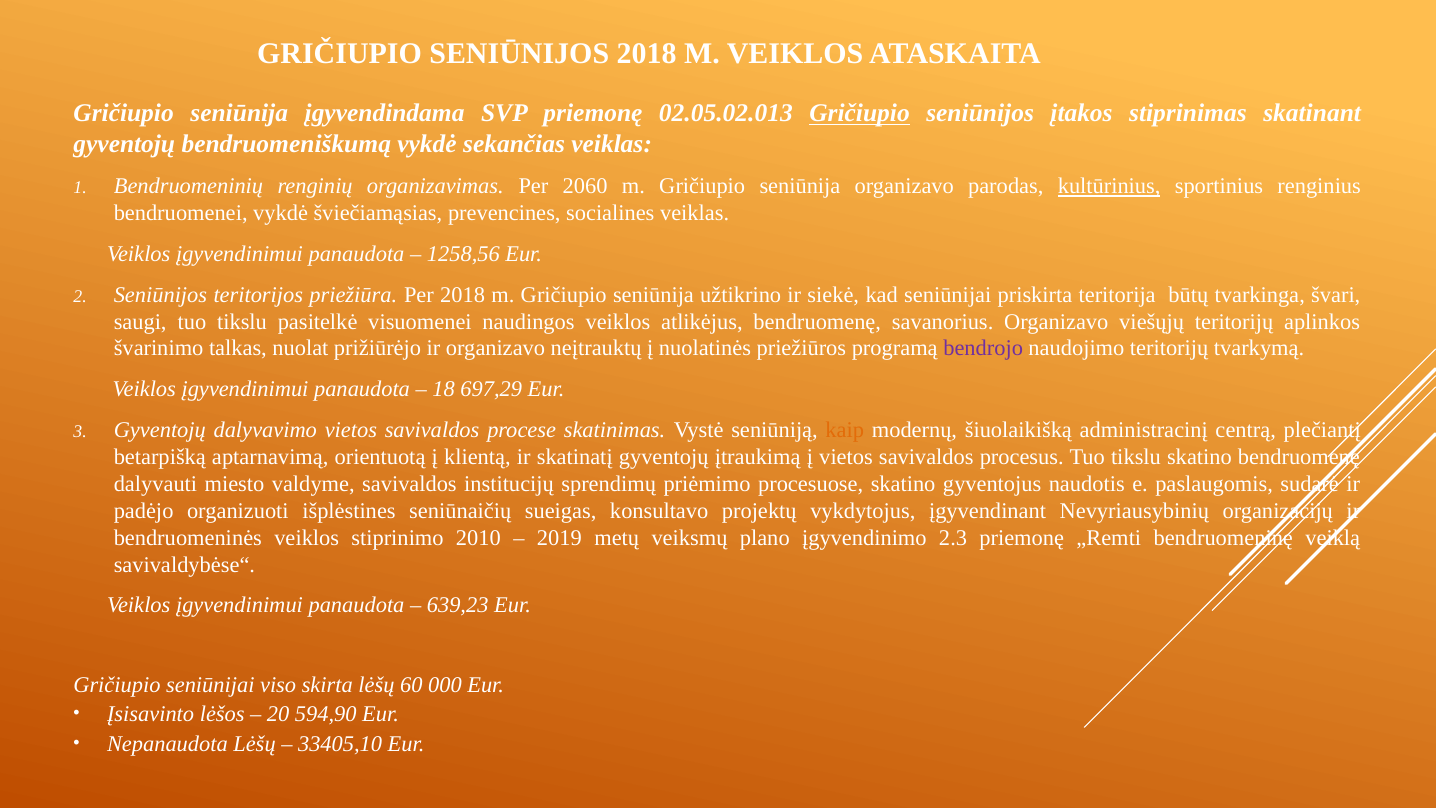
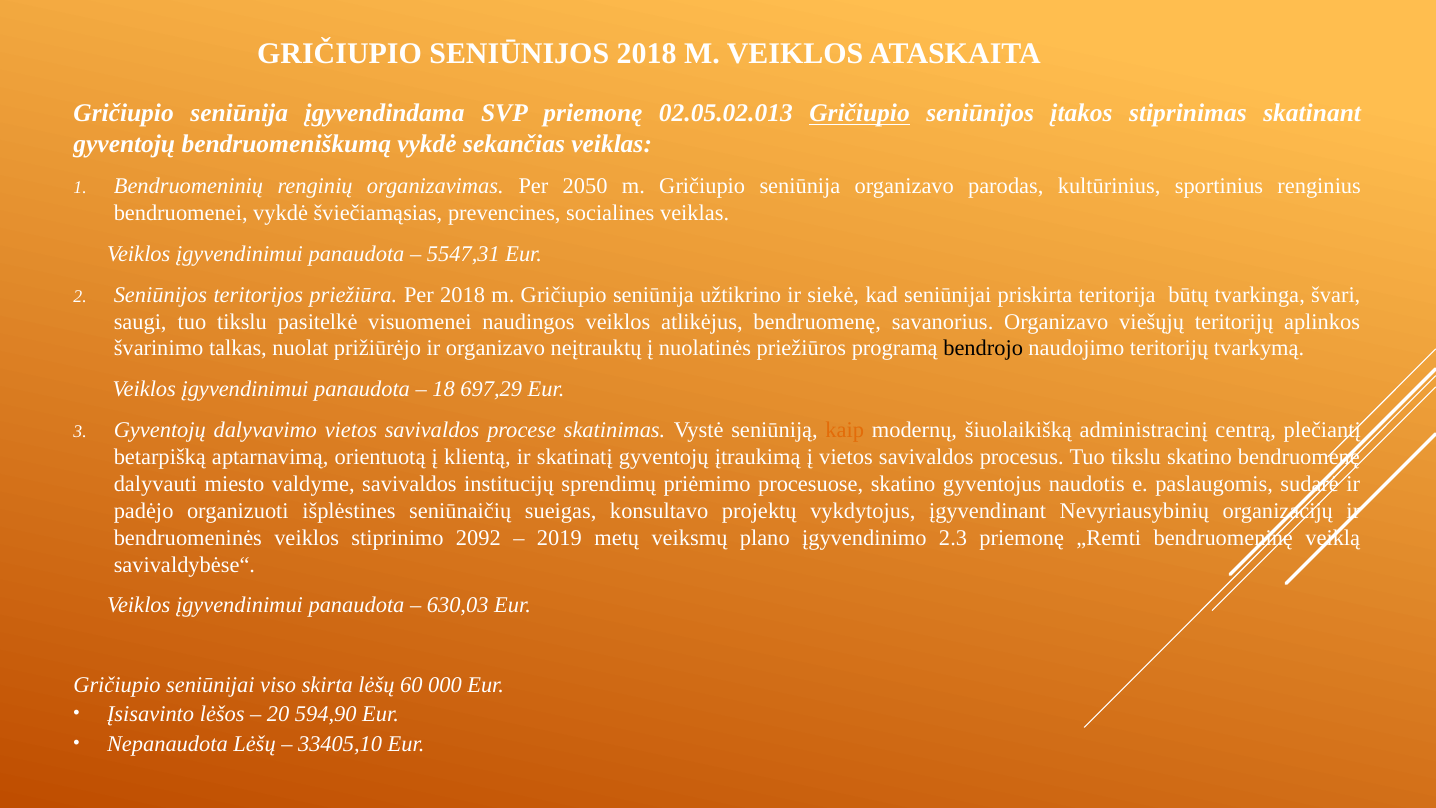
2060: 2060 -> 2050 (585, 186)
kultūrinius underline: present -> none (1109, 186)
1258,56: 1258,56 -> 5547,31 (463, 254)
bendrojo colour: purple -> black (983, 348)
2010: 2010 -> 2092 (478, 538)
639,23: 639,23 -> 630,03 (458, 605)
